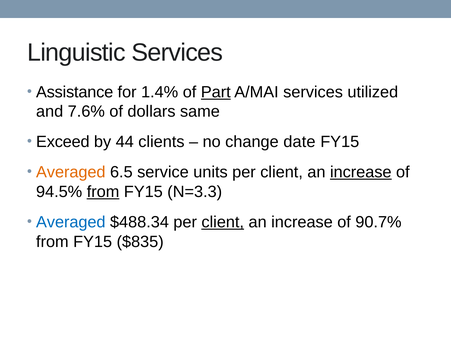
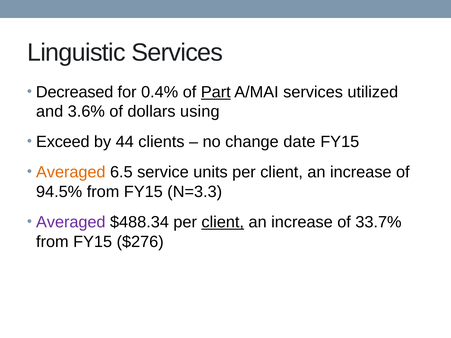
Assistance: Assistance -> Decreased (75, 92)
1.4%: 1.4% -> 0.4% (160, 92)
7.6%: 7.6% -> 3.6% (86, 112)
same: same -> using (200, 112)
increase underline: present -> none (361, 172)
from underline: present -> none (103, 192)
Averaged colour: blue -> purple (71, 222)
90.7%: 90.7% -> 33.7% (378, 222)
$835: $835 -> $276 (140, 242)
